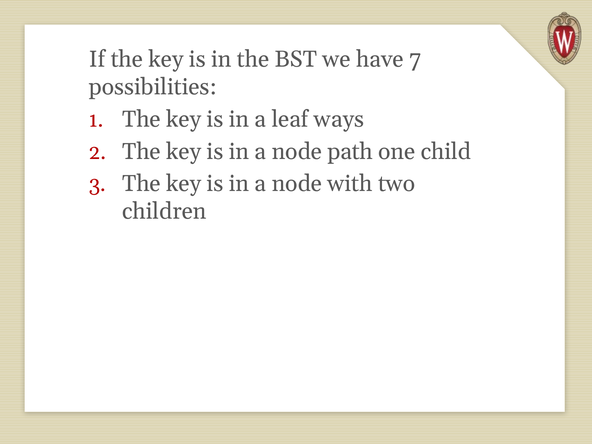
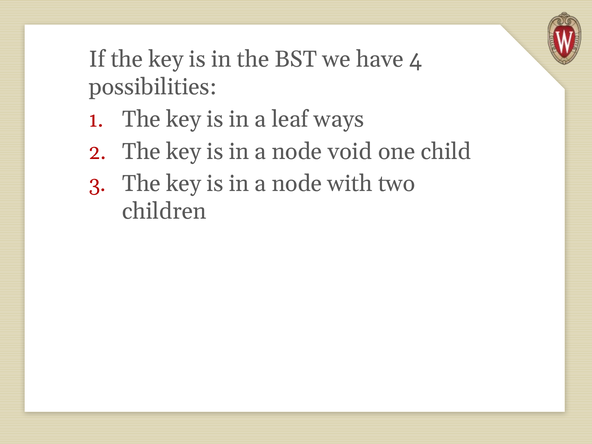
7: 7 -> 4 (416, 59)
path: path -> void (350, 151)
